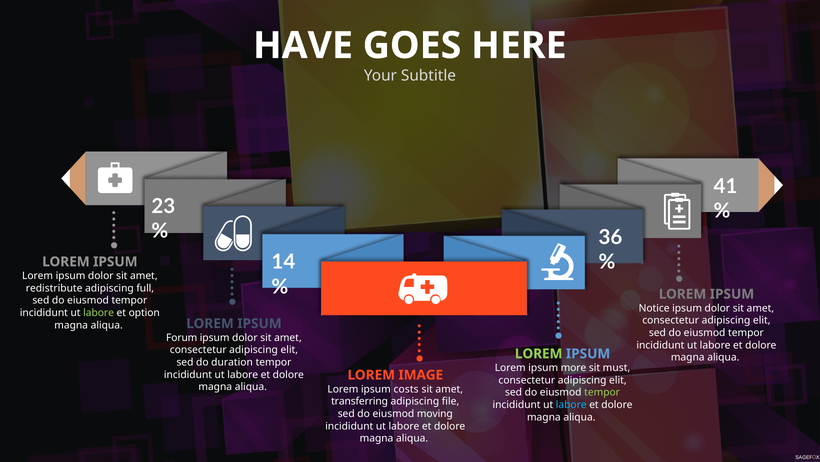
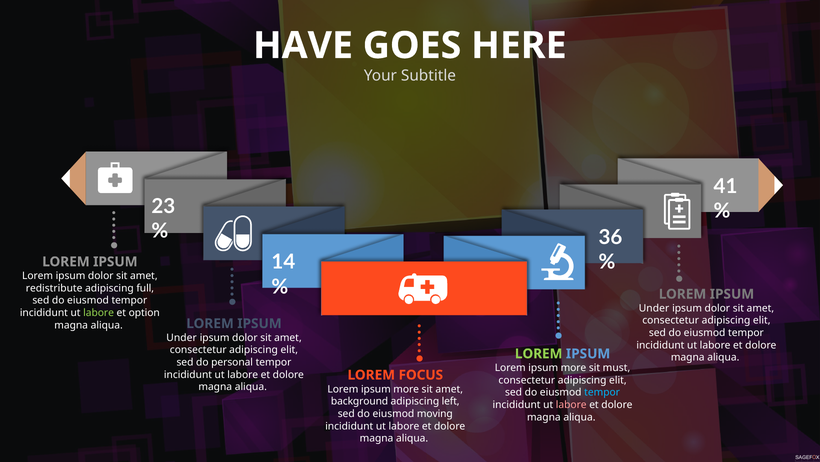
Notice: Notice -> Under (654, 308)
Forum: Forum -> Under (182, 337)
duration: duration -> personal (232, 362)
IMAGE: IMAGE -> FOCUS (421, 374)
costs: costs -> more (406, 389)
tempor colour: light green -> light blue (602, 392)
transferring: transferring -> background (360, 401)
file: file -> left (451, 401)
labore colour: light blue -> pink (571, 404)
